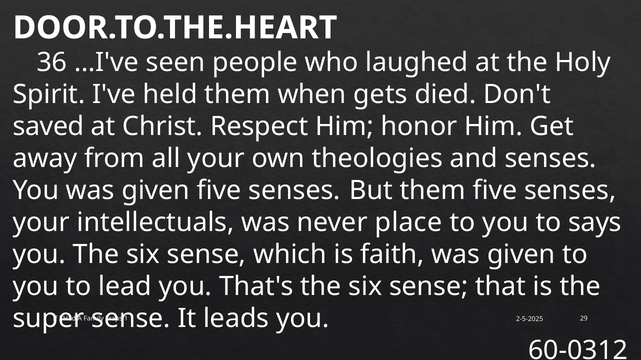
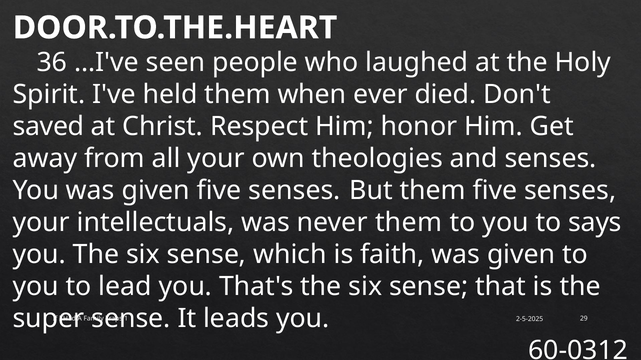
gets: gets -> ever (381, 95)
never place: place -> them (409, 223)
